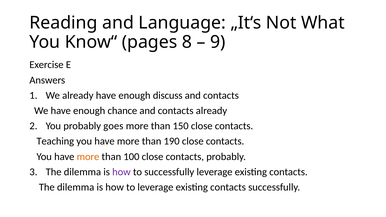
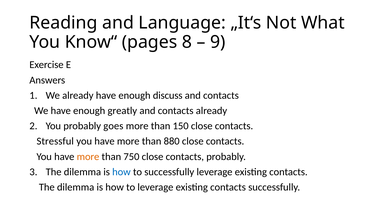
chance: chance -> greatly (122, 111)
Teaching: Teaching -> Stressful (55, 141)
190: 190 -> 880 (172, 141)
100: 100 -> 750 (131, 157)
how colour: purple -> blue (121, 172)
